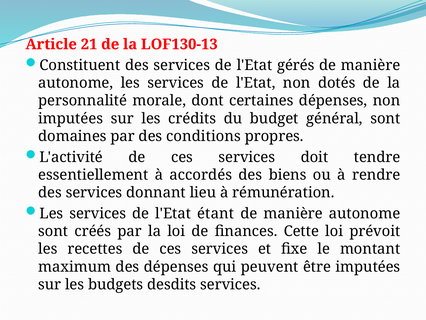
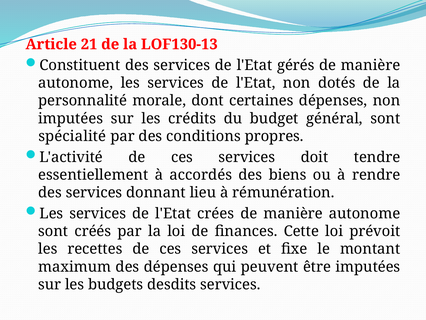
domaines: domaines -> spécialité (72, 136)
étant: étant -> crées (216, 213)
